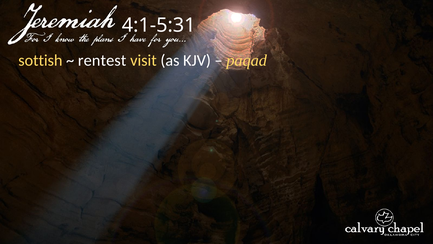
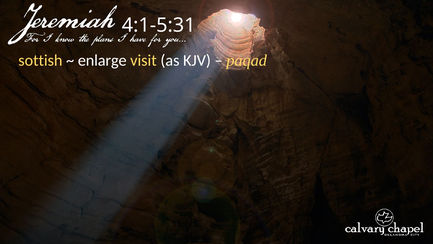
rentest: rentest -> enlarge (102, 60)
